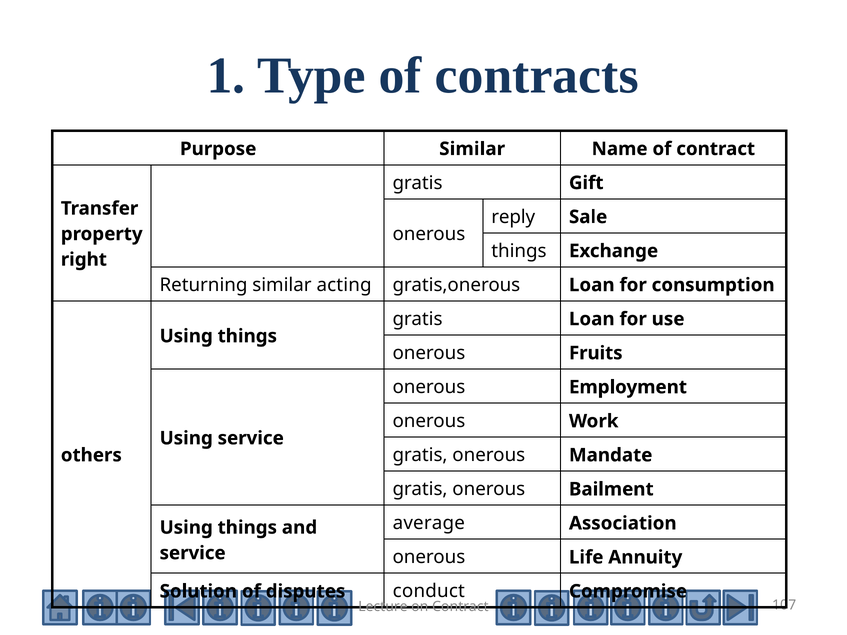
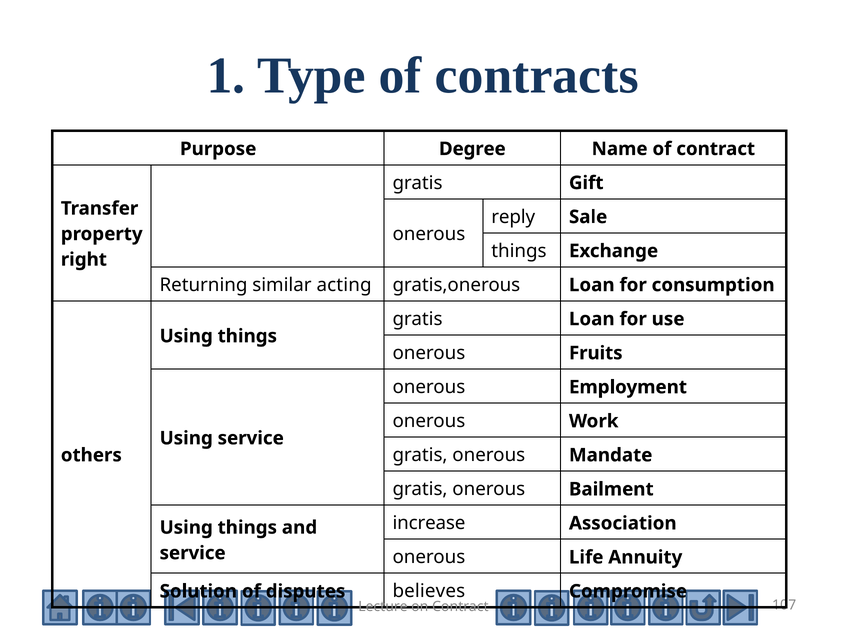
Purpose Similar: Similar -> Degree (472, 149)
average: average -> increase (429, 523)
conduct: conduct -> believes (429, 592)
